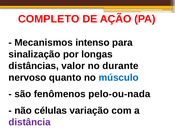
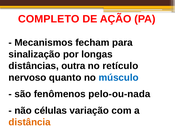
intenso: intenso -> fecham (92, 43)
valor: valor -> outra (73, 66)
durante: durante -> retículo (120, 66)
distância colour: purple -> orange (30, 122)
